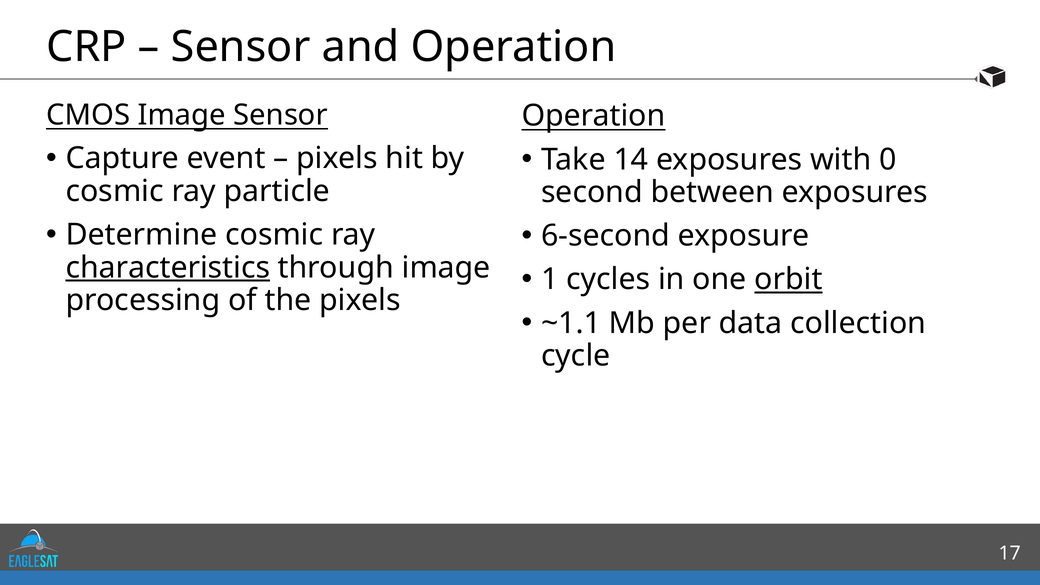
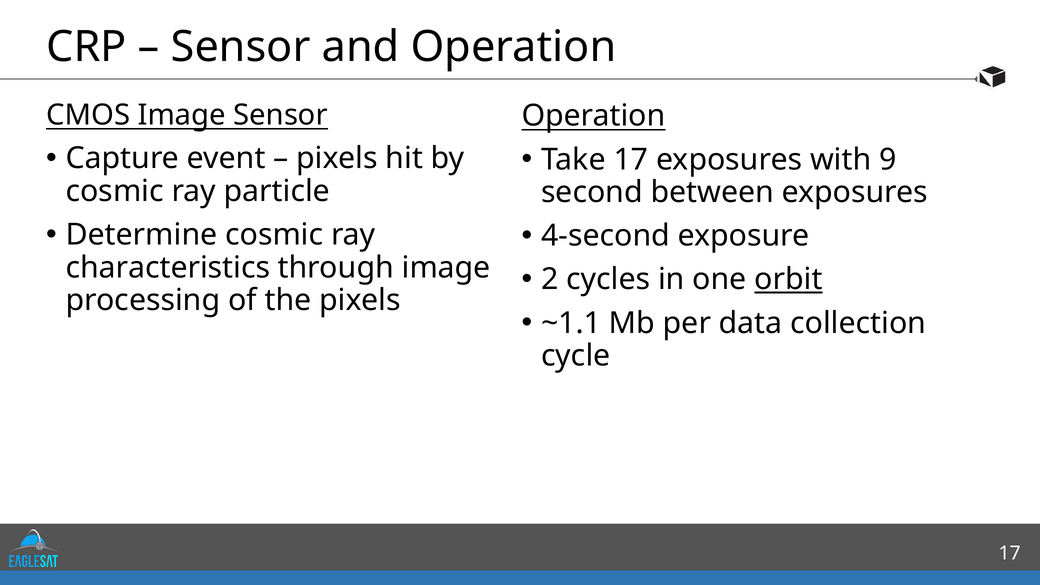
Take 14: 14 -> 17 (631, 159)
0: 0 -> 9 (888, 159)
6-second: 6-second -> 4-second (606, 236)
characteristics underline: present -> none (168, 267)
1: 1 -> 2 (550, 279)
